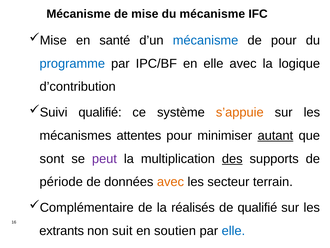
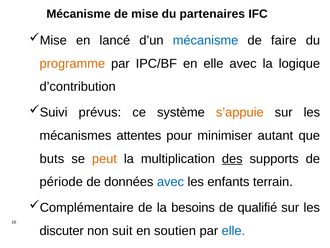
du mécanisme: mécanisme -> partenaires (212, 14)
santé: santé -> lancé (115, 40)
de pour: pour -> faire (284, 40)
programme colour: blue -> orange (72, 63)
qualifié: qualifié -> prévus (100, 112)
autant underline: present -> none (275, 135)
sont: sont -> buts (52, 158)
peut colour: purple -> orange (104, 158)
avec colour: orange -> blue (170, 182)
secteur: secteur -> enfants (228, 182)
réalisés: réalisés -> besoins (193, 207)
extrants: extrants -> discuter (62, 230)
